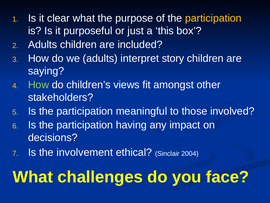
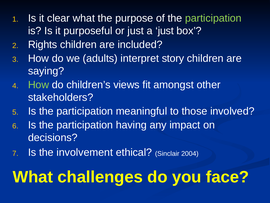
participation colour: yellow -> light green (213, 18)
a this: this -> just (165, 31)
Adults: Adults -> Rights (43, 45)
